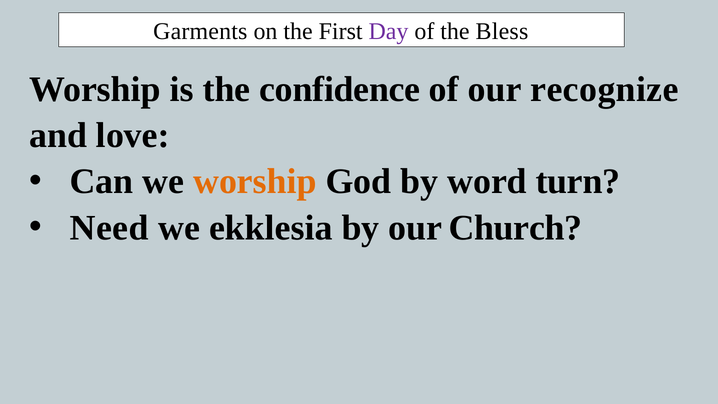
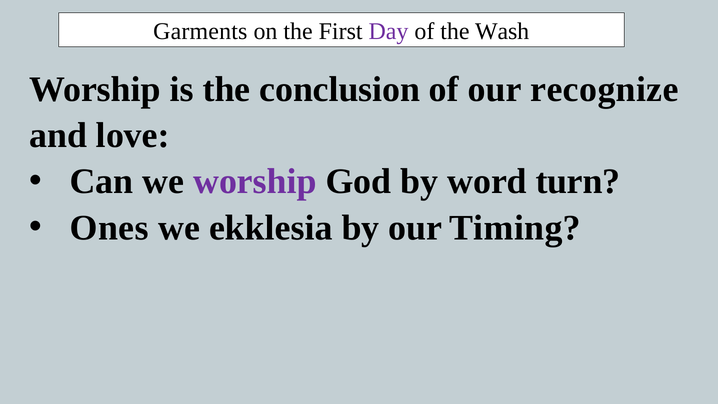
Bless: Bless -> Wash (502, 31)
confidence: confidence -> conclusion (340, 89)
worship colour: orange -> purple (255, 182)
Need: Need -> Ones (109, 228)
Church: Church -> Timing (515, 228)
